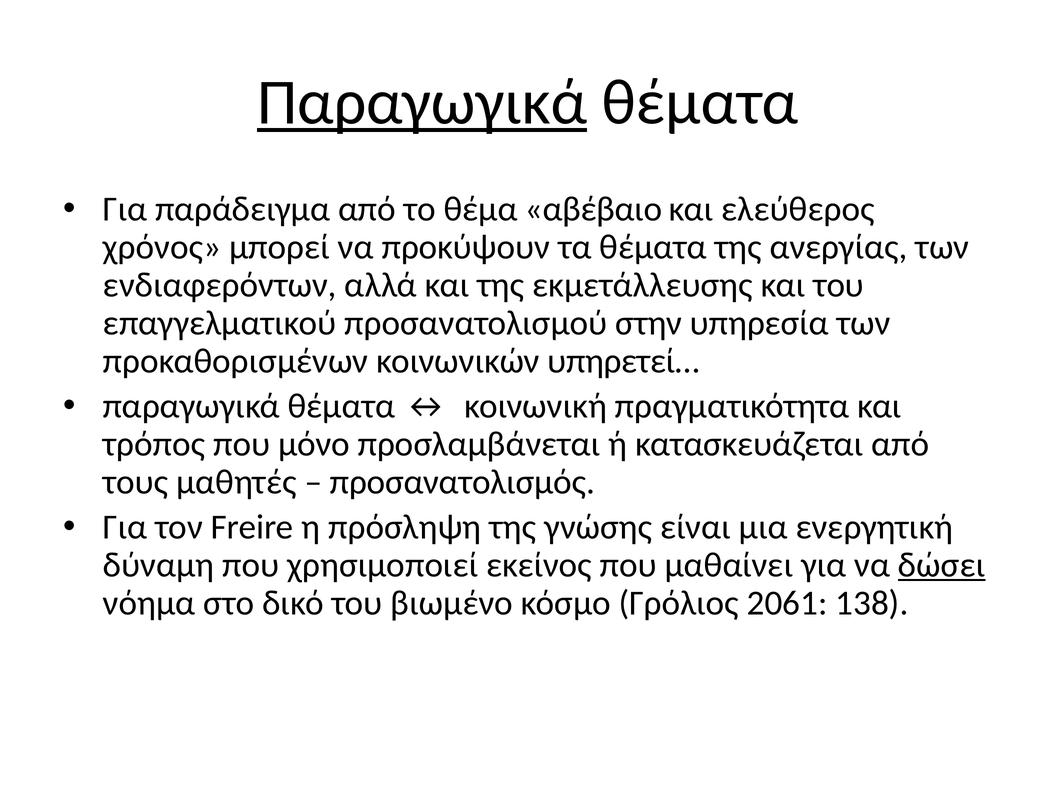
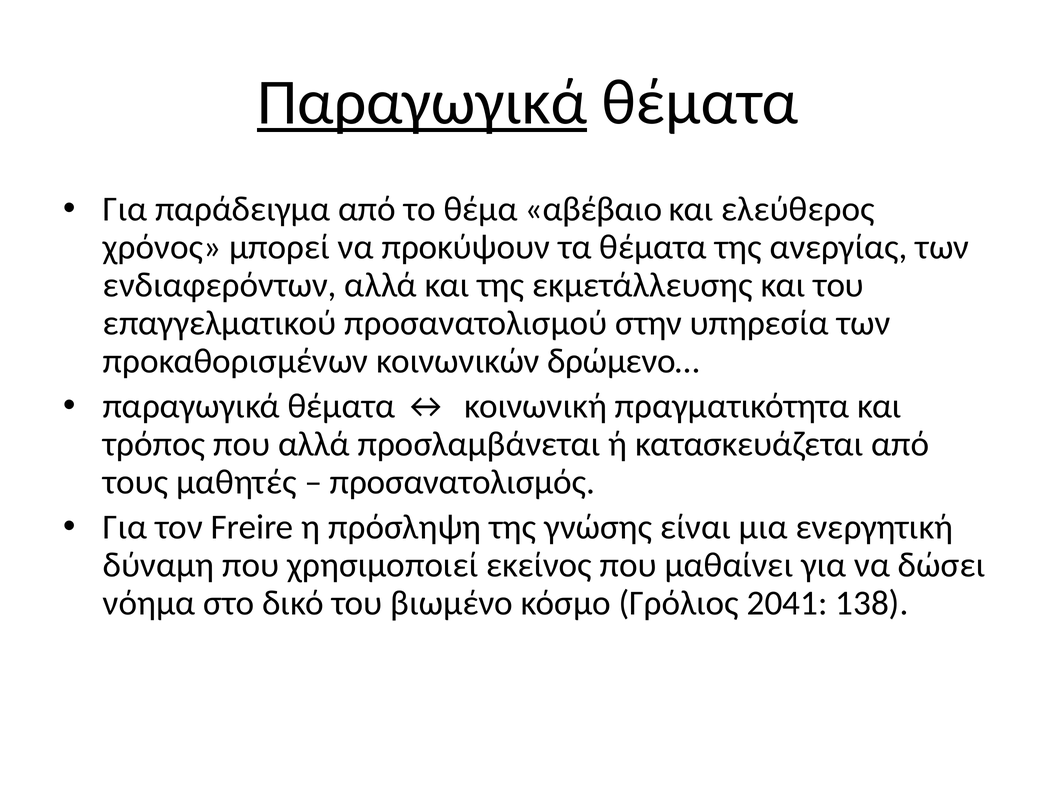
υπηρετεί…: υπηρετεί… -> δρώμενο… (623, 361)
που μόνο: μόνο -> αλλά (314, 444)
δώσει underline: present -> none (942, 565)
2061: 2061 -> 2041 (787, 603)
